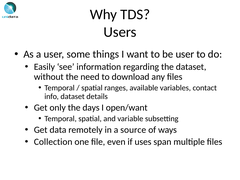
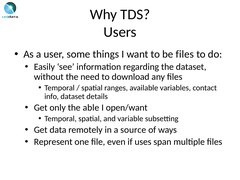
be user: user -> files (185, 54)
days: days -> able (91, 108)
Collection: Collection -> Represent (53, 142)
